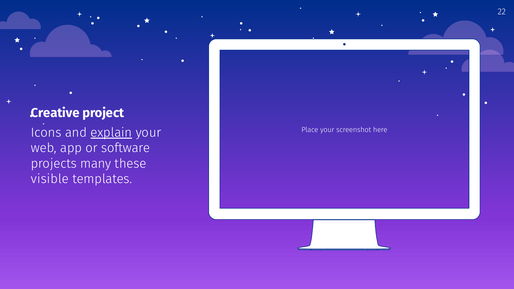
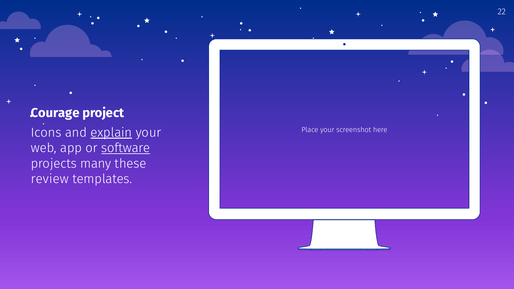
Creative: Creative -> Courage (55, 113)
software underline: none -> present (126, 148)
visible: visible -> review (50, 179)
